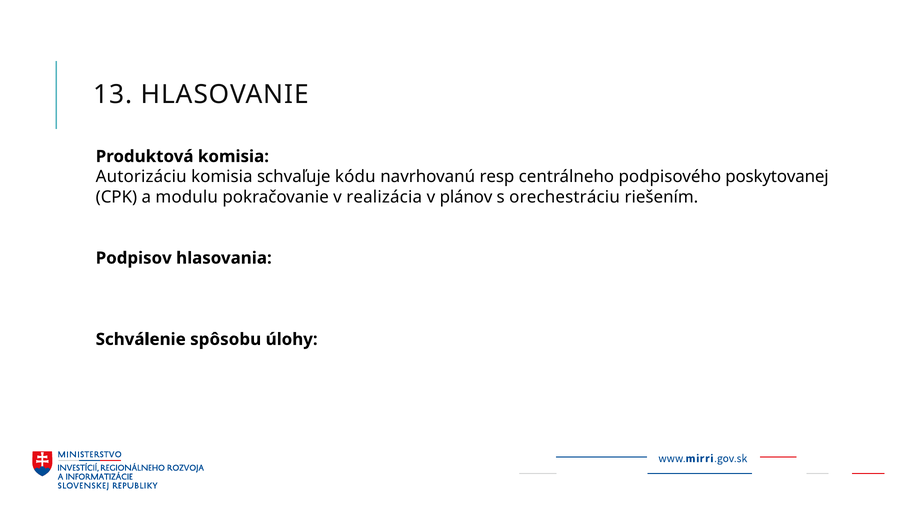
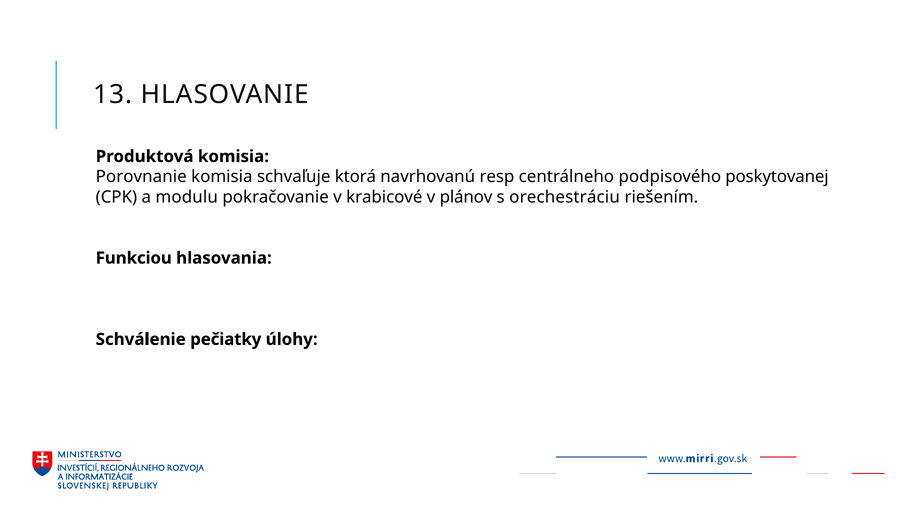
Autorizáciu: Autorizáciu -> Porovnanie (141, 177)
kódu: kódu -> ktorá (355, 177)
realizácia: realizácia -> krabicové (384, 197)
Podpisov: Podpisov -> Funkciou (134, 258)
spôsobu: spôsobu -> pečiatky (226, 339)
